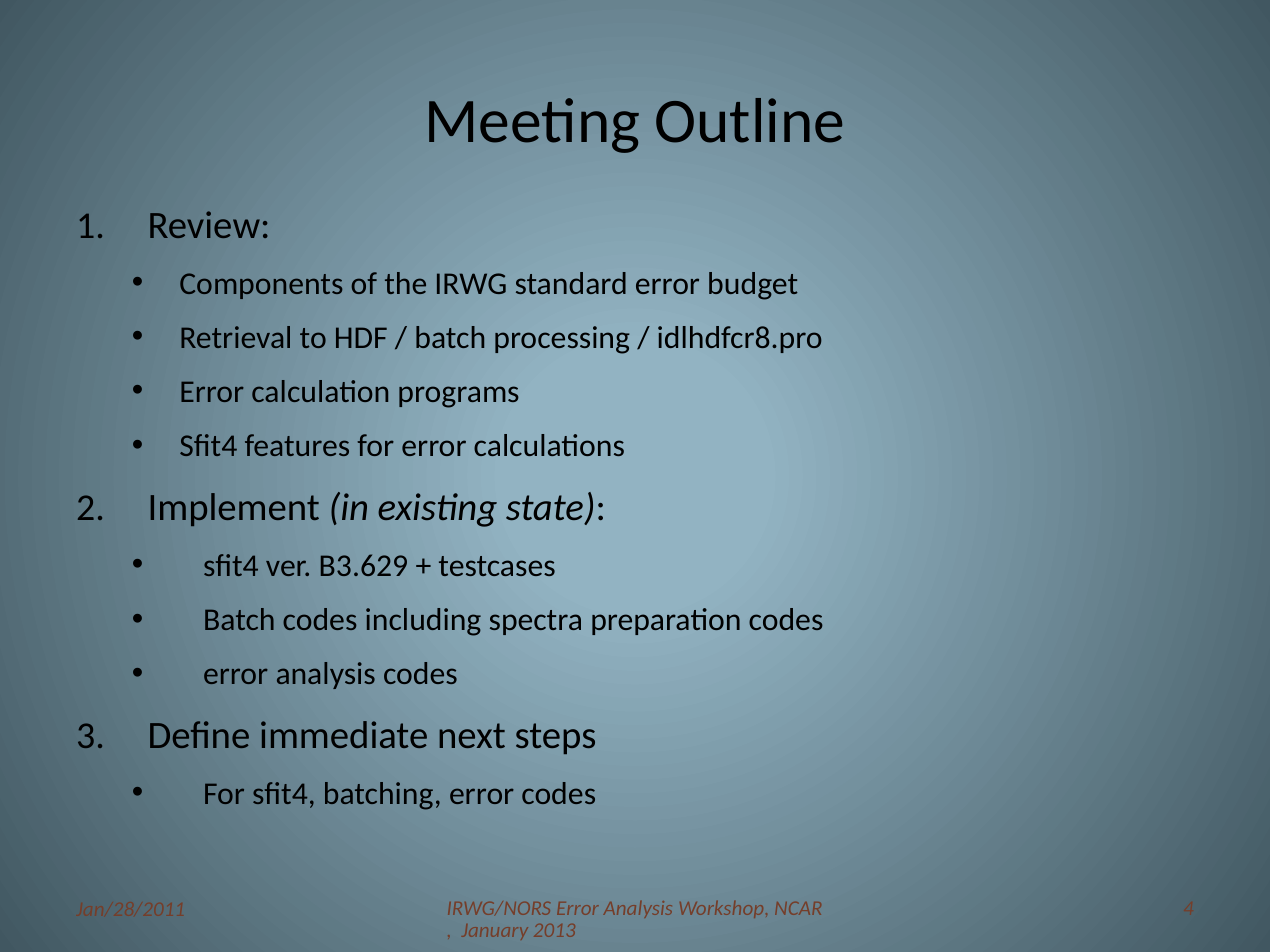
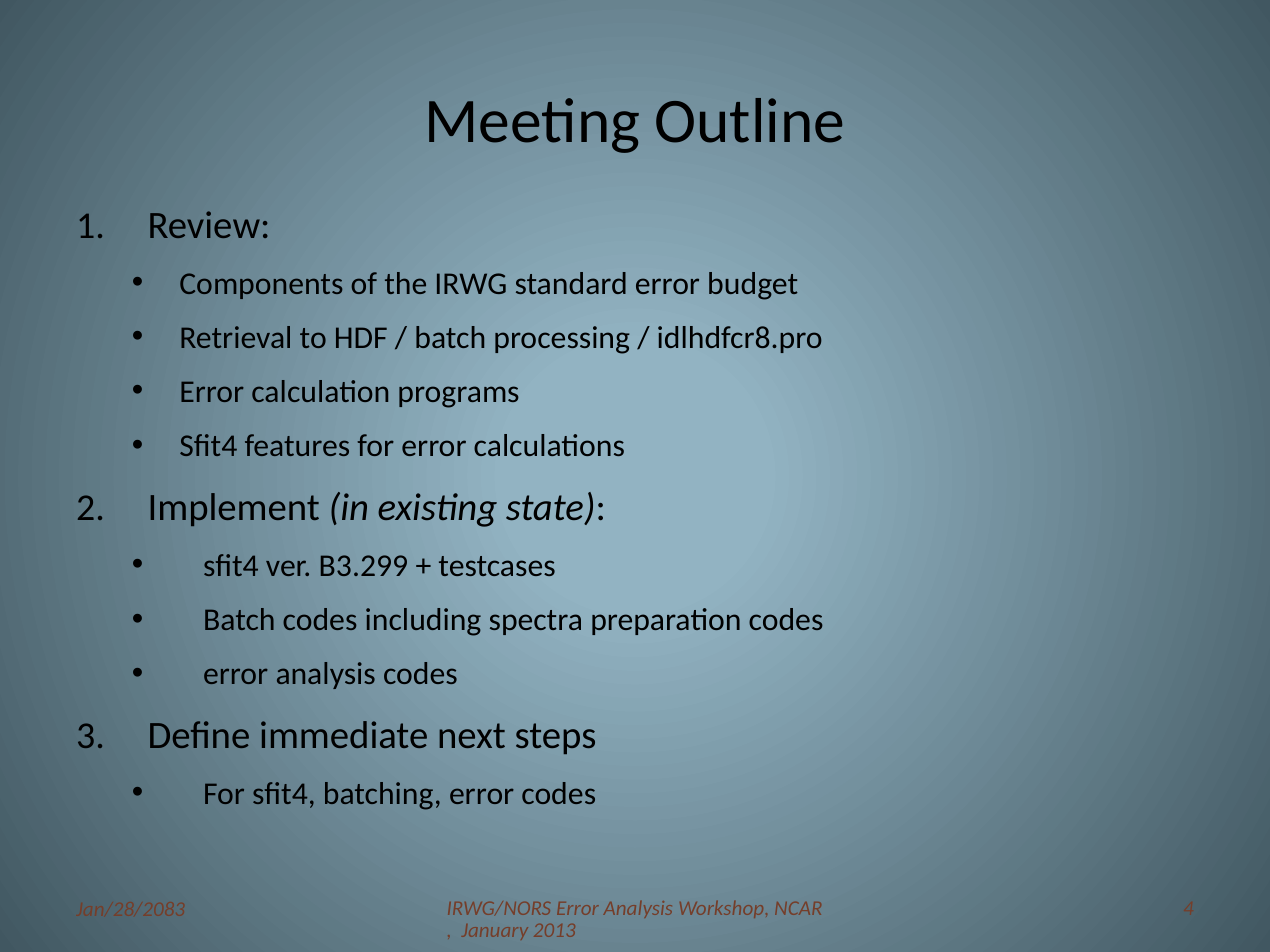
B3.629: B3.629 -> B3.299 (363, 566)
Jan/28/2011: Jan/28/2011 -> Jan/28/2083 (131, 910)
